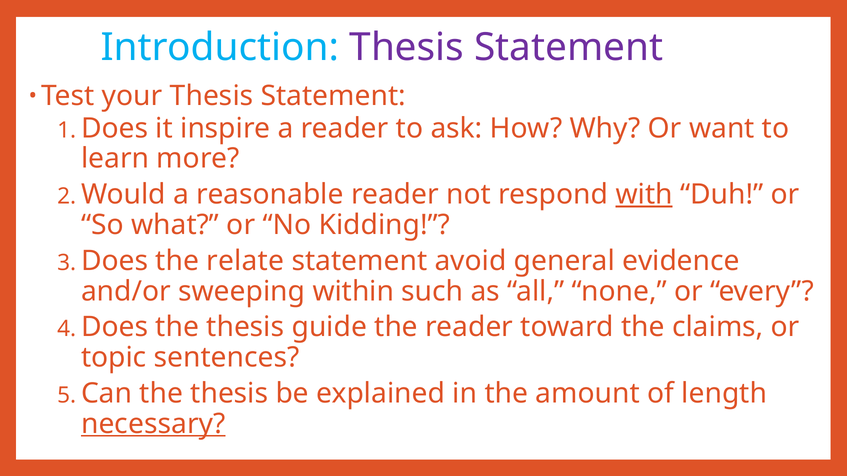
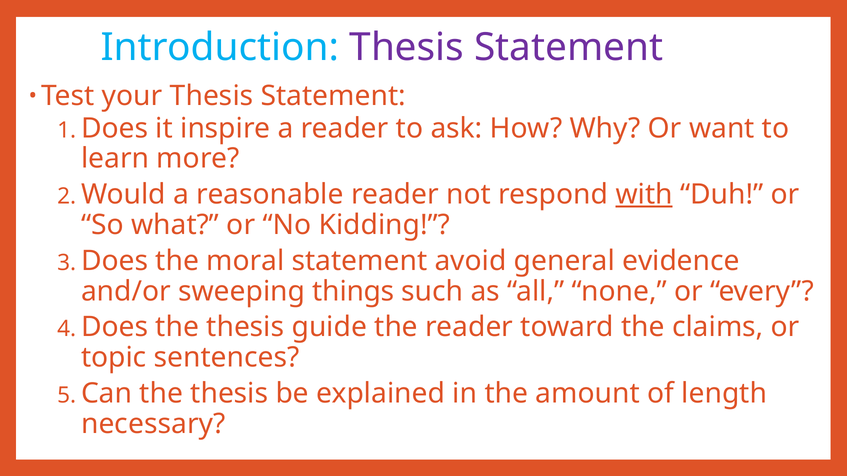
relate: relate -> moral (245, 261)
within: within -> things (353, 291)
necessary underline: present -> none (153, 424)
